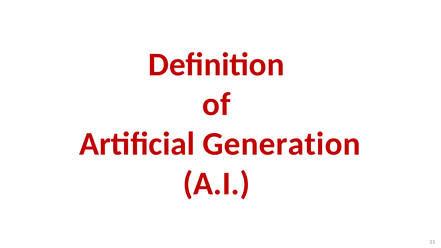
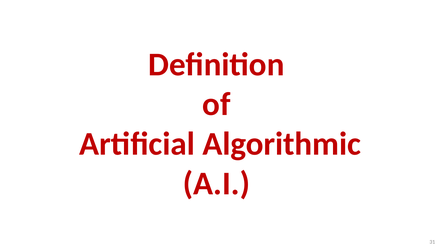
Generation: Generation -> Algorithmic (282, 144)
